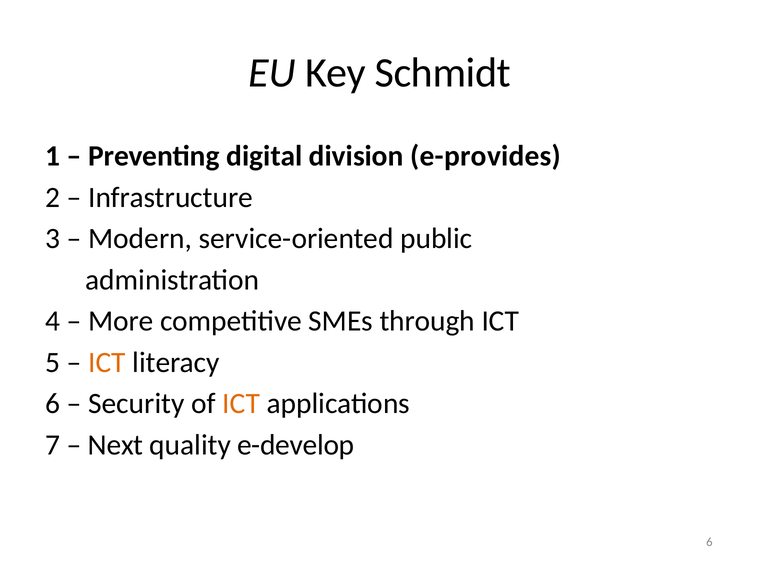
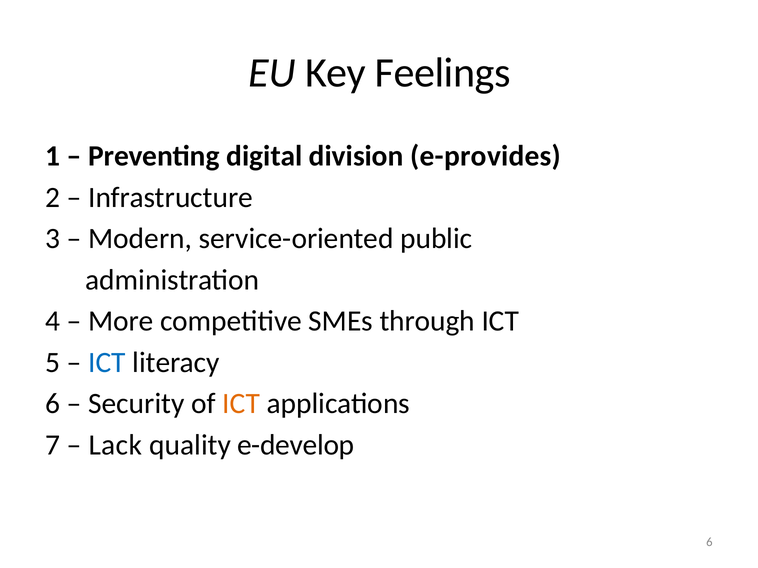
Schmidt: Schmidt -> Feelings (443, 73)
ICT colour: orange -> blue (107, 363)
Next: Next -> Lack (115, 445)
